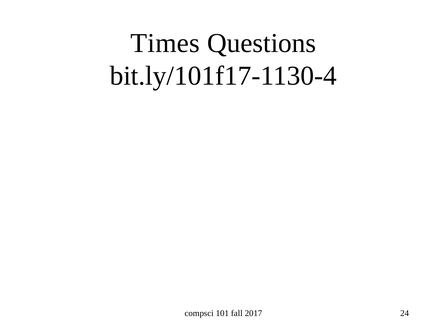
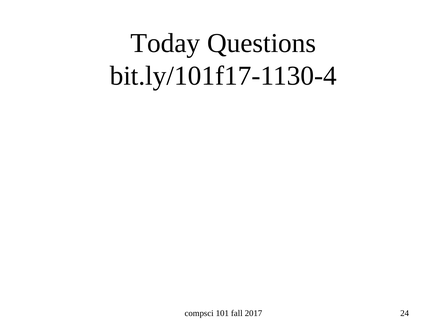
Times: Times -> Today (165, 43)
